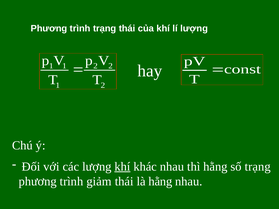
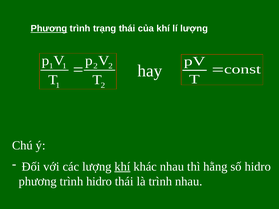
Phương underline: none -> present (49, 29)
số trạng: trạng -> hidro (258, 167)
trình giảm: giảm -> hidro (99, 182)
là hằng: hằng -> trình (160, 182)
